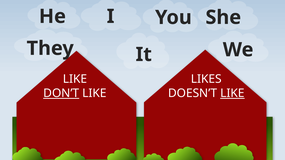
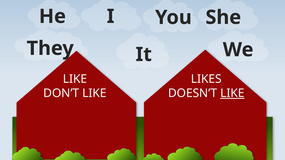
DON’T underline: present -> none (61, 93)
